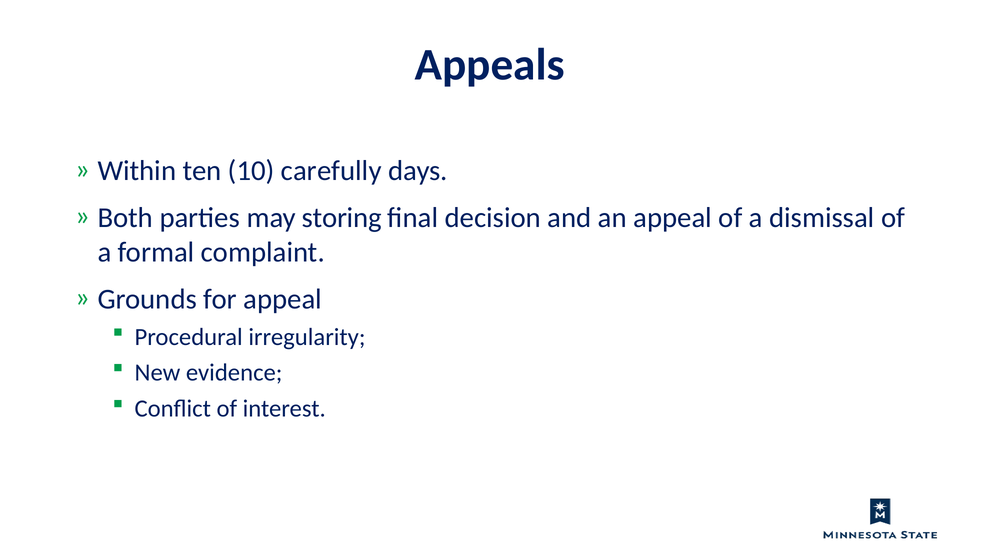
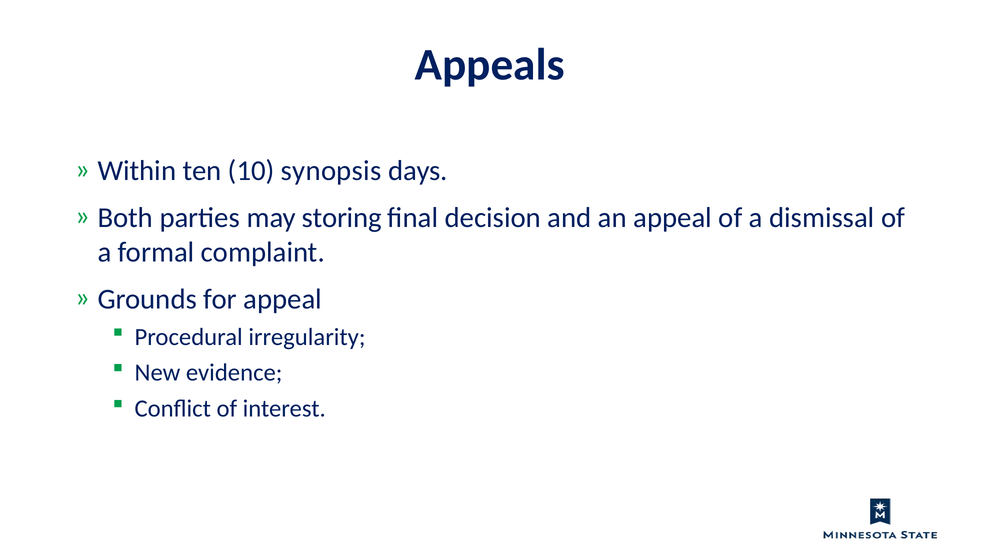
carefully: carefully -> synopsis (331, 171)
